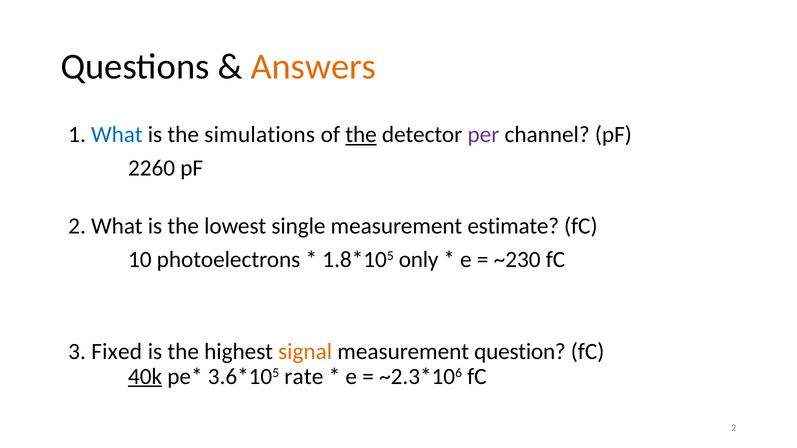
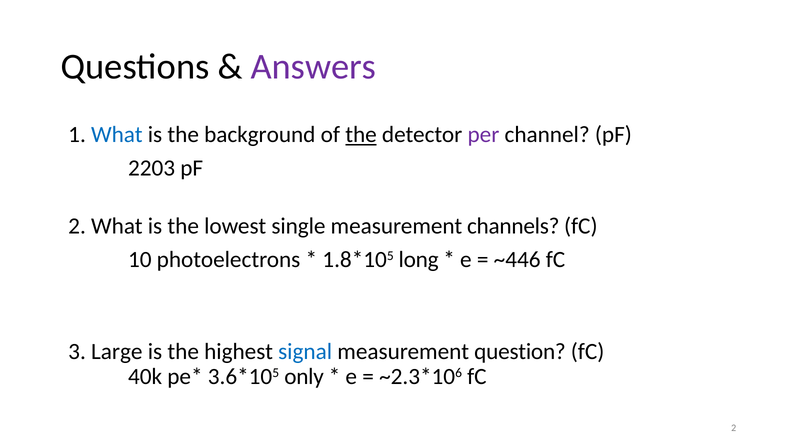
Answers colour: orange -> purple (313, 67)
simulations: simulations -> background (260, 135)
2260: 2260 -> 2203 (152, 168)
estimate: estimate -> channels (513, 226)
only: only -> long (419, 260)
~230: ~230 -> ~446 (517, 260)
Fixed: Fixed -> Large (117, 352)
signal colour: orange -> blue (305, 352)
40k underline: present -> none (145, 377)
rate: rate -> only (304, 377)
